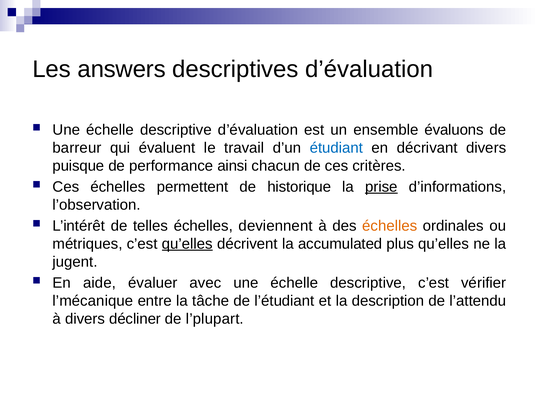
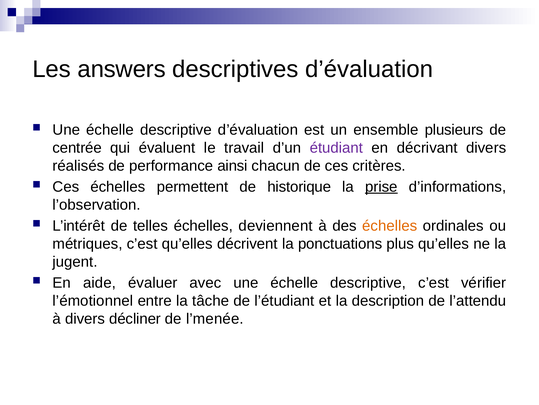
évaluons: évaluons -> plusieurs (454, 130)
barreur: barreur -> centrée (77, 147)
étudiant colour: blue -> purple (336, 147)
puisque: puisque -> réalisés (78, 165)
qu’elles underline: present -> none (187, 243)
accumulated: accumulated -> ponctuations (340, 243)
l’mécanique: l’mécanique -> l’émotionnel (93, 300)
l’plupart: l’plupart -> l’menée (215, 318)
